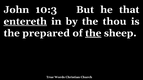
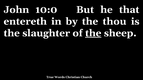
10:3: 10:3 -> 10:0 (46, 10)
entereth underline: present -> none (25, 22)
prepared: prepared -> slaughter (46, 33)
